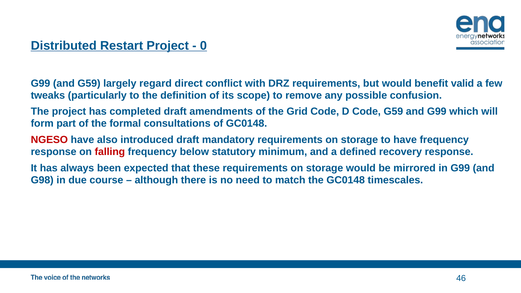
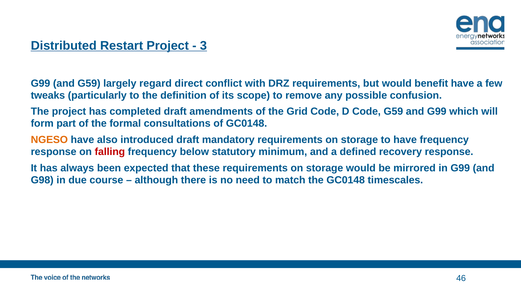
0: 0 -> 3 (203, 46)
benefit valid: valid -> have (462, 83)
NGESO colour: red -> orange (49, 140)
